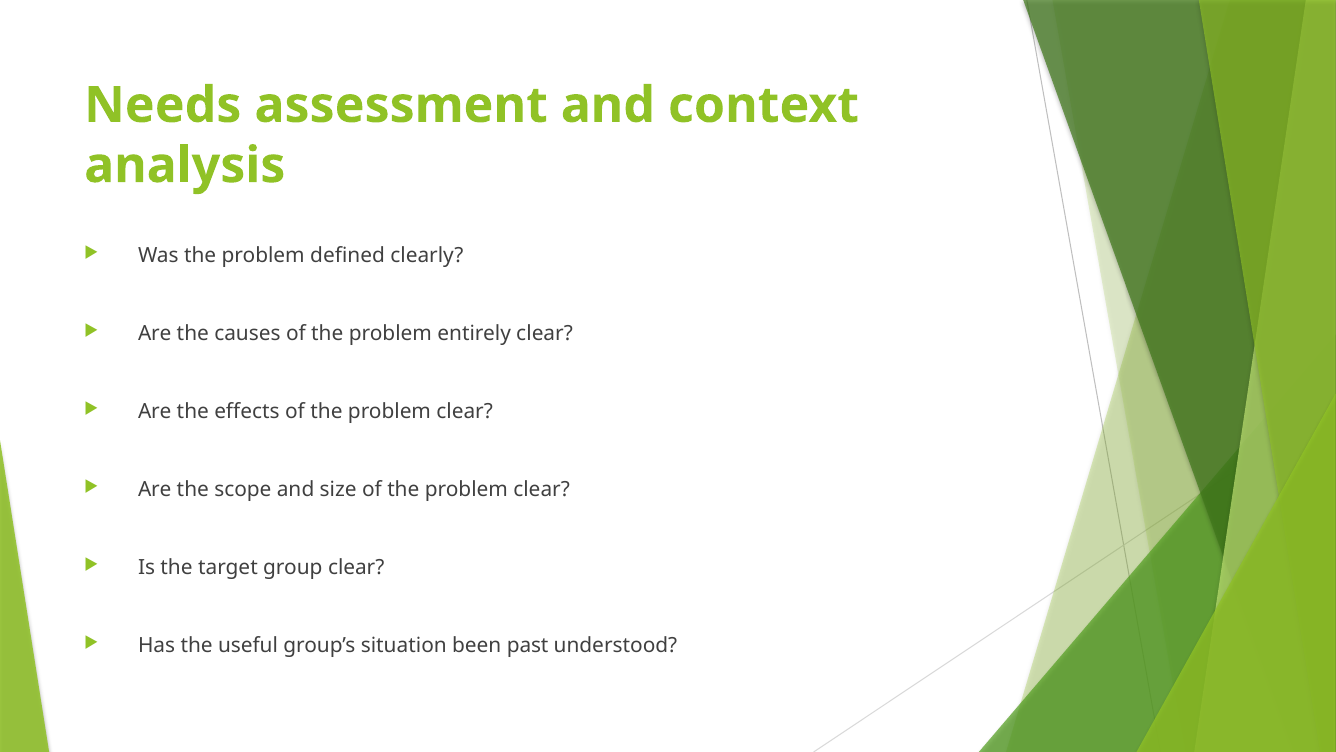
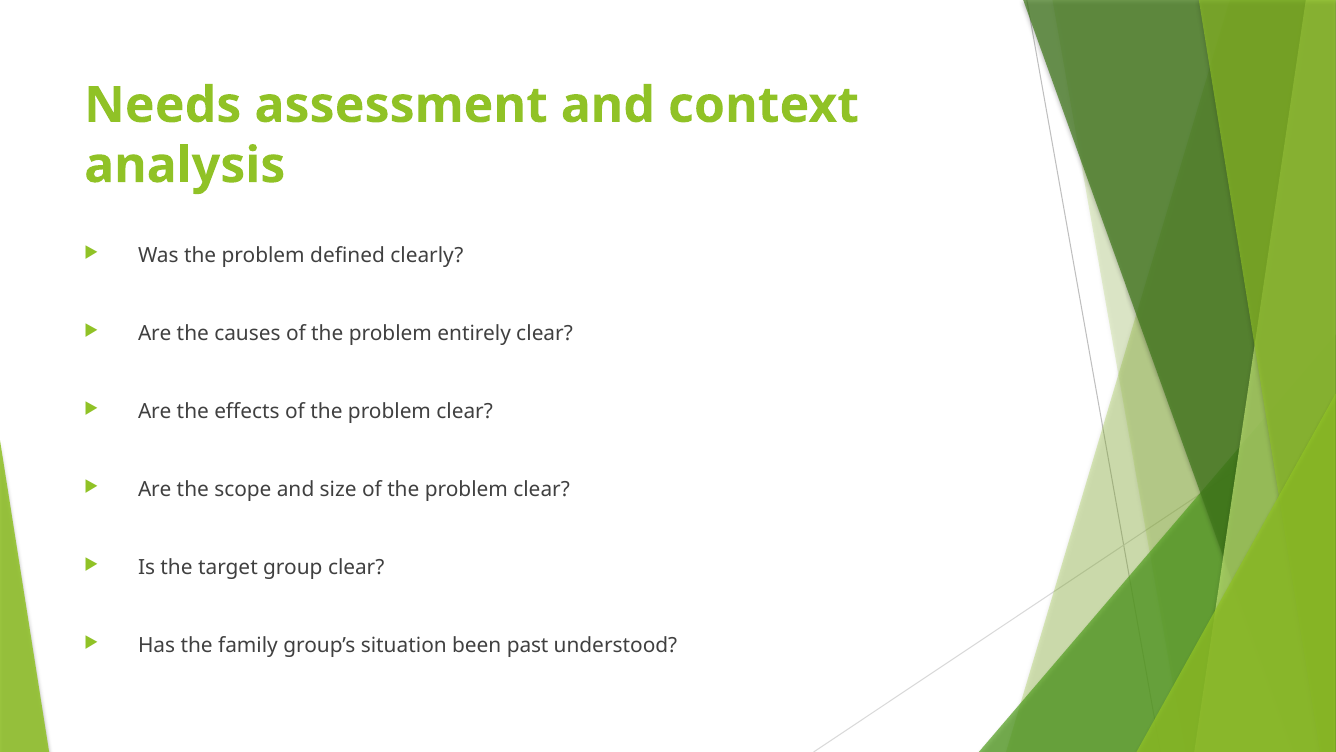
useful: useful -> family (248, 646)
